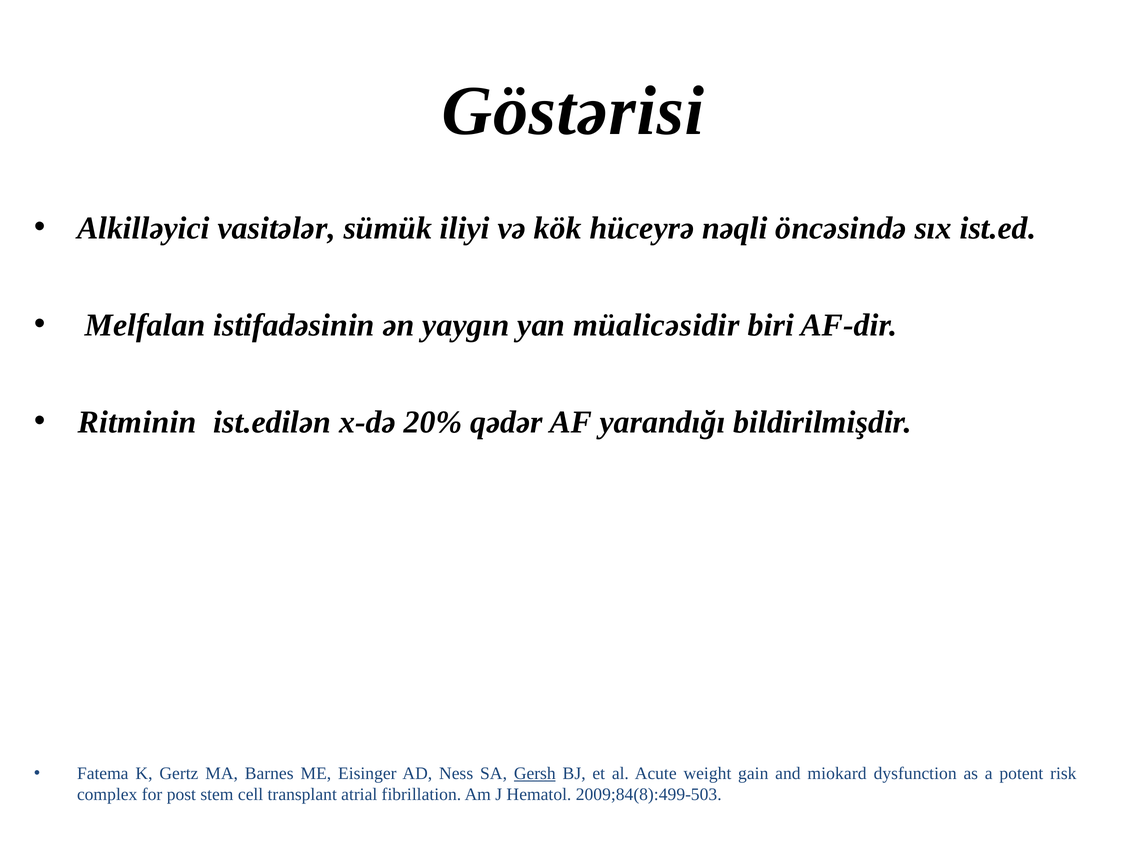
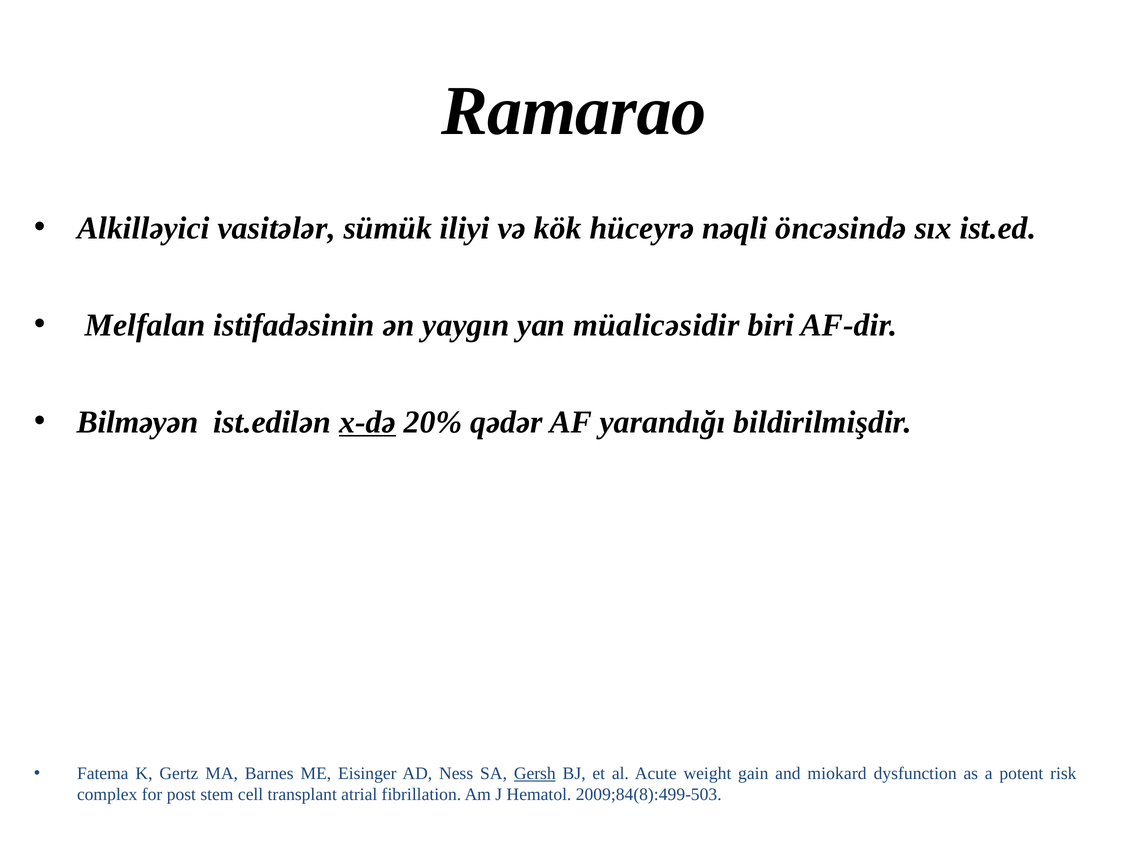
Göstərisi: Göstərisi -> Ramarao (574, 111)
Ritminin: Ritminin -> Bilməyən (137, 422)
x-də underline: none -> present (367, 422)
